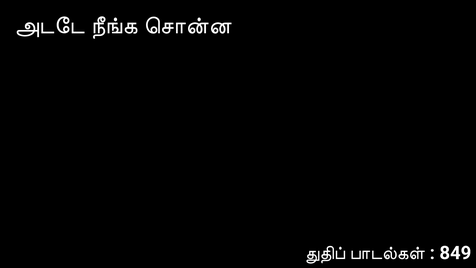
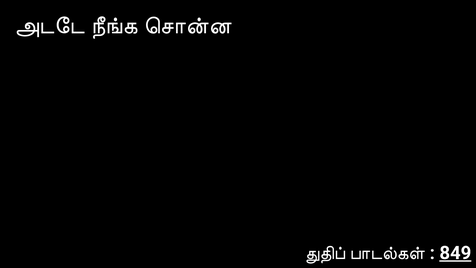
849 underline: none -> present (455, 253)
